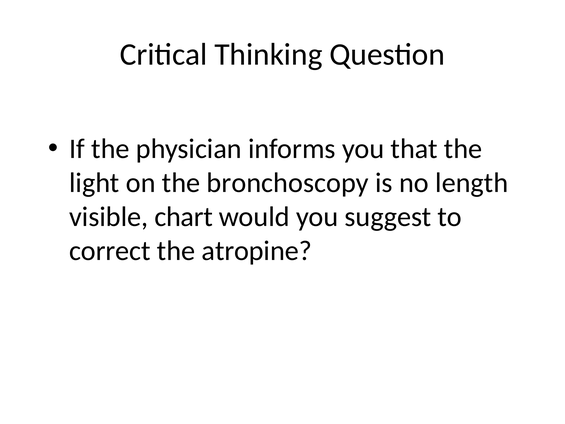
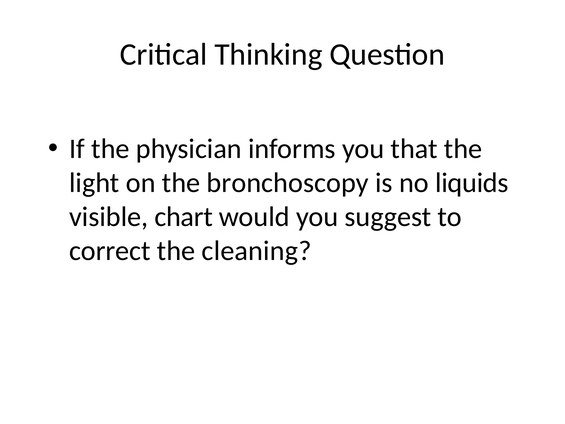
length: length -> liquids (472, 183)
atropine: atropine -> cleaning (257, 251)
